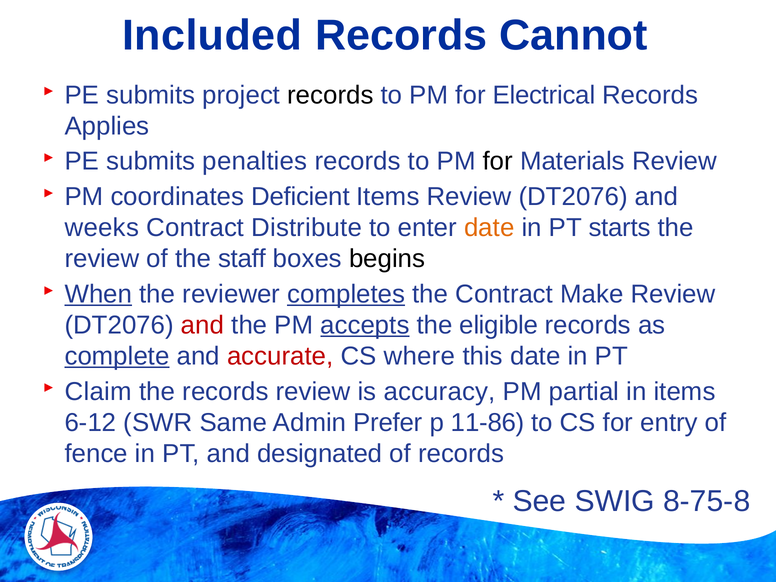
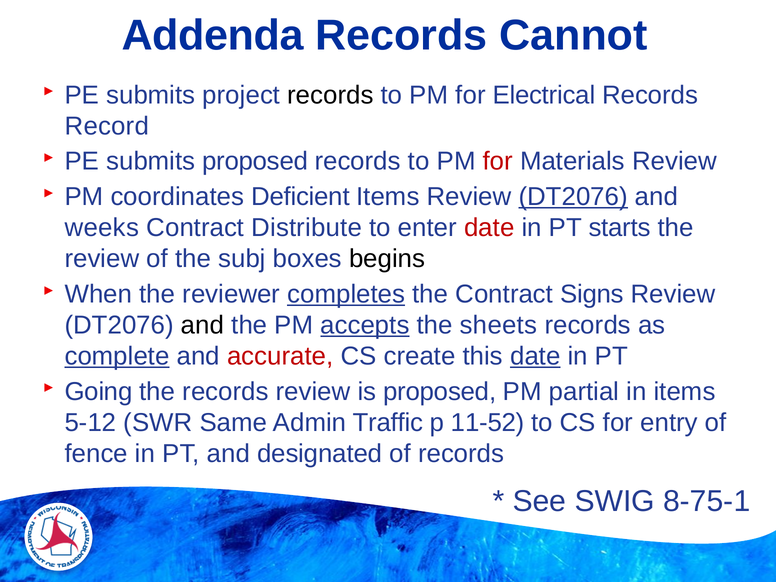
Included: Included -> Addenda (213, 35)
Applies: Applies -> Record (107, 126)
submits penalties: penalties -> proposed (255, 161)
for colour: black -> red (498, 161)
DT2076 underline: none -> present (573, 197)
date colour: orange -> red (489, 228)
staff: staff -> subj (242, 259)
When underline: present -> none (98, 294)
Make: Make -> Signs (592, 294)
and colour: red -> black (203, 325)
eligible: eligible -> sheets (498, 325)
where: where -> create (420, 356)
date underline: none -> present (535, 356)
Claim: Claim -> Going (99, 392)
is accuracy: accuracy -> proposed (440, 392)
6-12: 6-12 -> 5-12 (90, 423)
Prefer: Prefer -> Traffic (388, 423)
11-86: 11-86 -> 11-52 (488, 423)
8-75-8: 8-75-8 -> 8-75-1 (707, 501)
